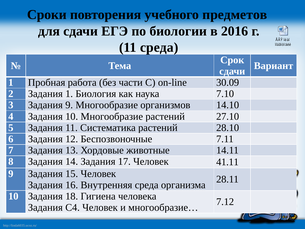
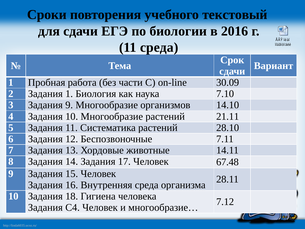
предметов: предметов -> текстовый (235, 15)
27.10: 27.10 -> 21.11 (228, 116)
41.11: 41.11 -> 67.48 (227, 162)
